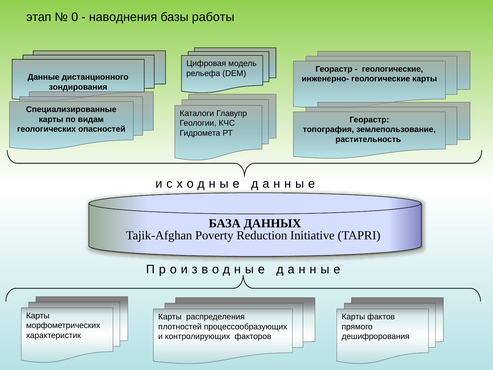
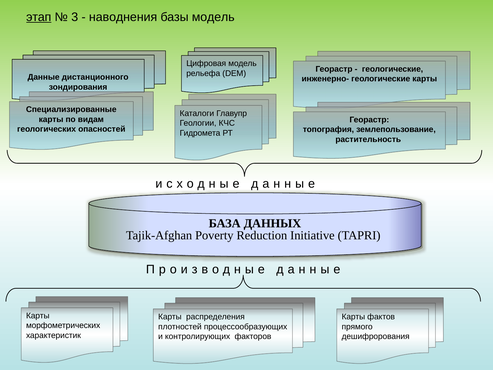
этап underline: none -> present (39, 17)
0: 0 -> 3 (75, 17)
базы работы: работы -> модель (213, 17)
